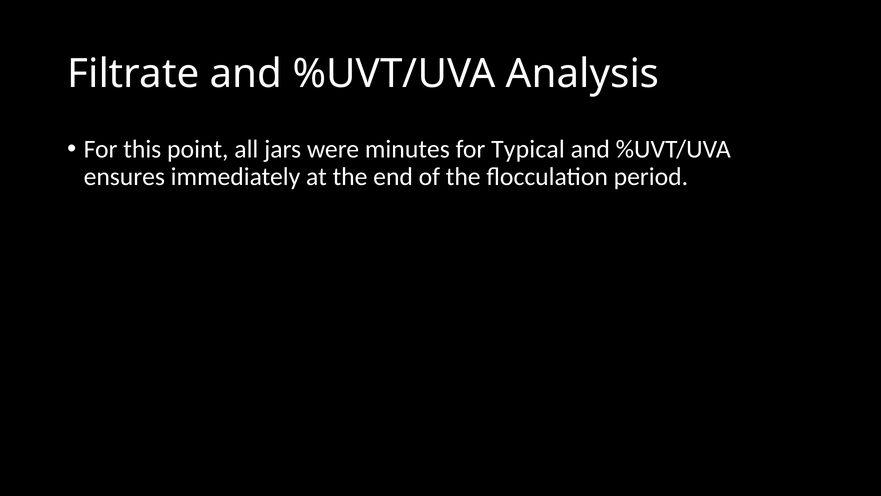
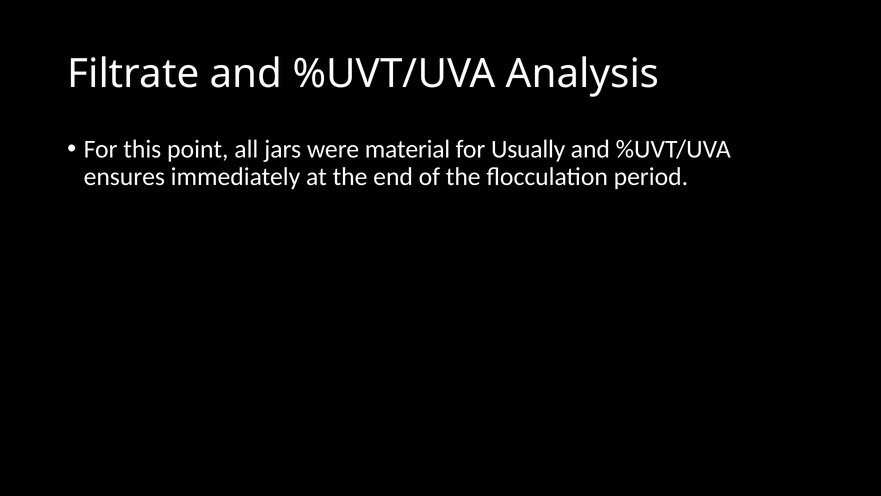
minutes: minutes -> material (408, 149)
Typical: Typical -> Usually (528, 149)
